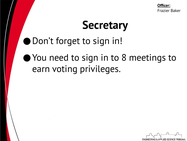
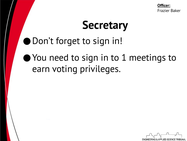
8: 8 -> 1 (124, 57)
